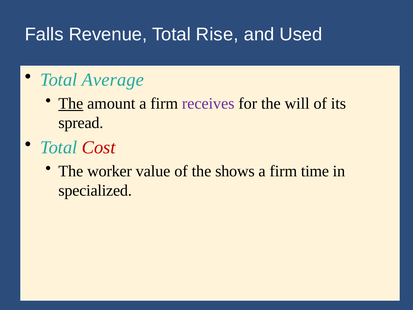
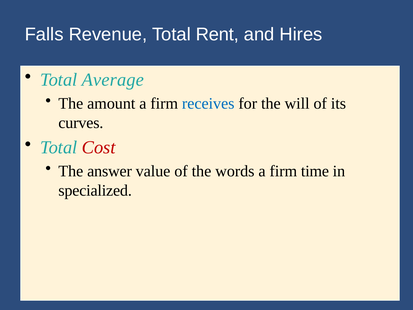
Rise: Rise -> Rent (217, 34)
Used: Used -> Hires (301, 34)
The underline: present -> none (71, 103)
receives colour: purple -> blue (208, 103)
spread: spread -> curves (81, 123)
worker: worker -> answer (110, 171)
shows: shows -> words (235, 171)
